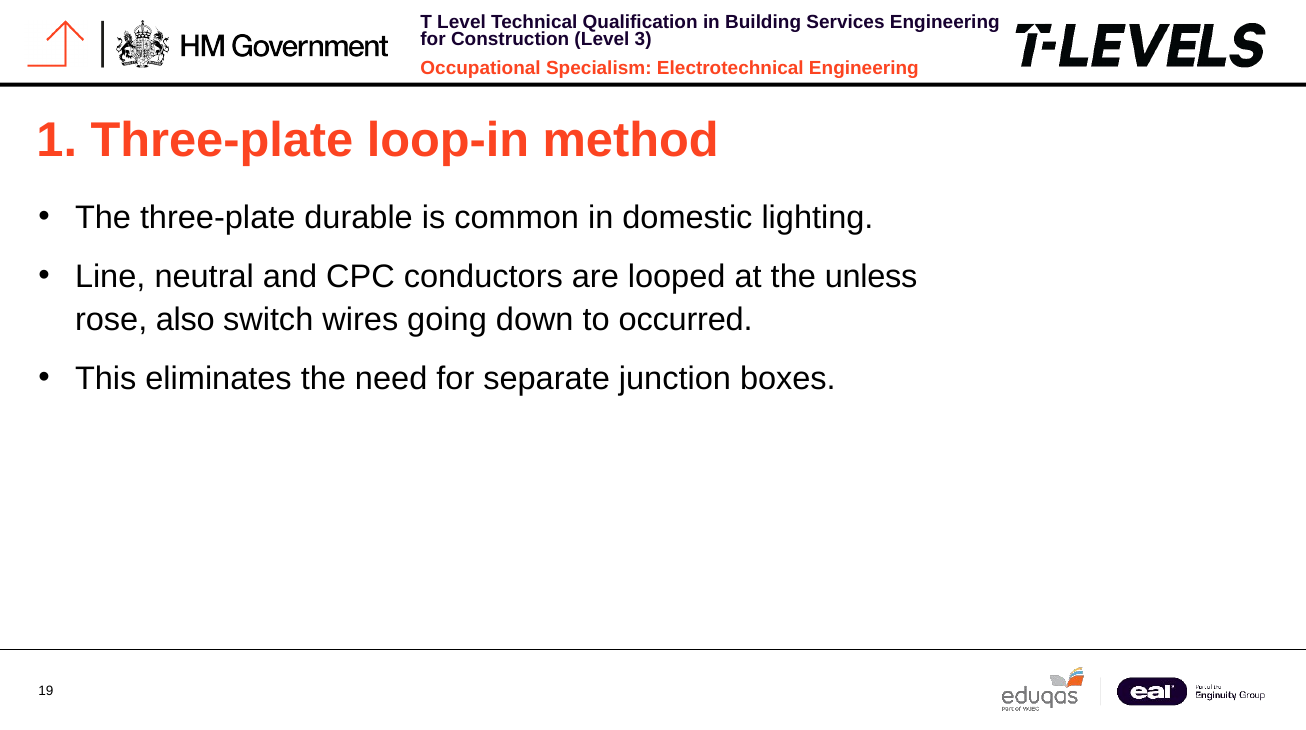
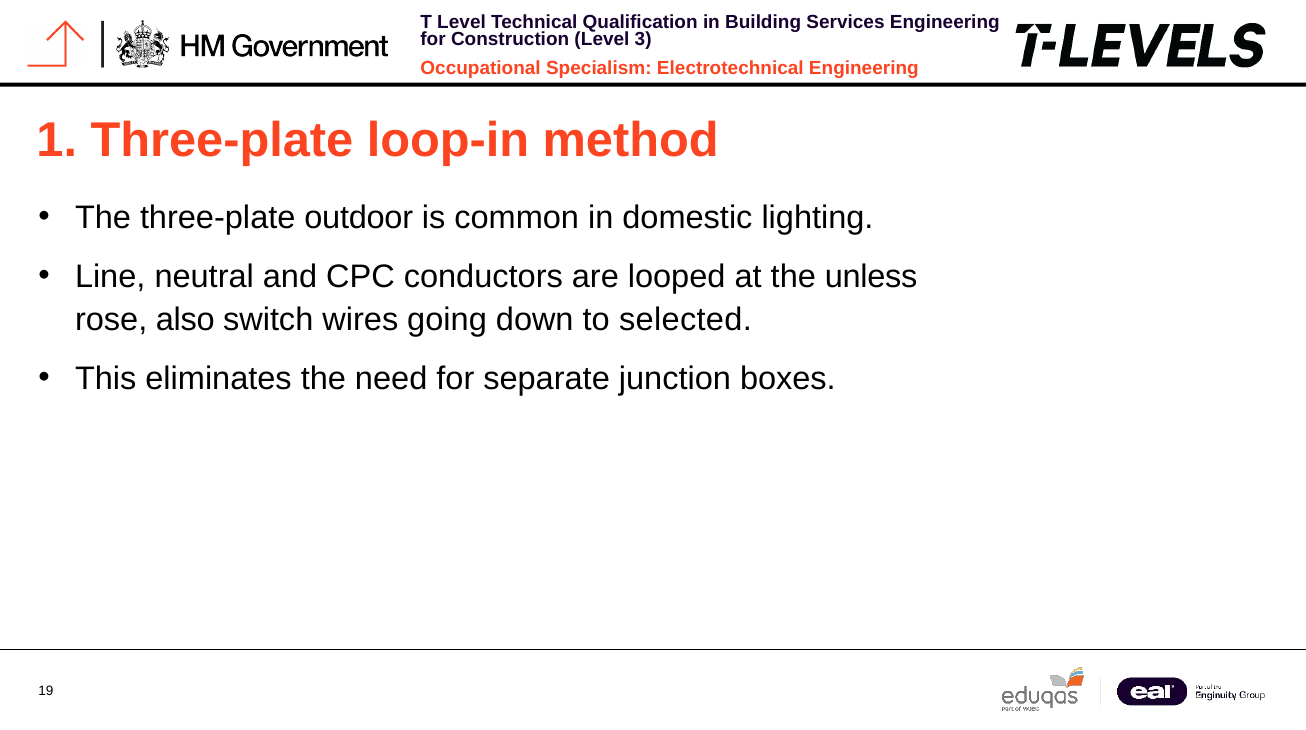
durable: durable -> outdoor (359, 218)
occurred: occurred -> selected (685, 320)
